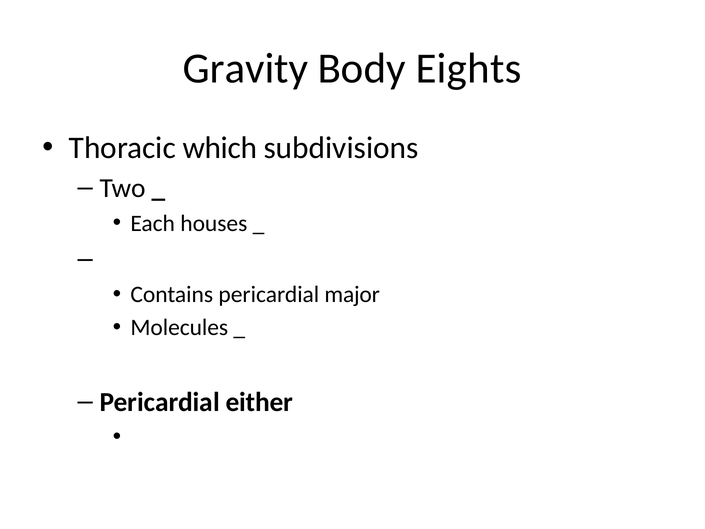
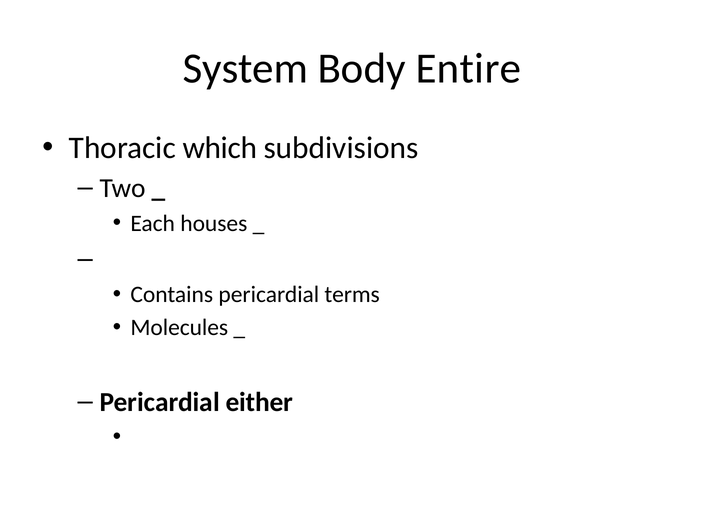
Gravity: Gravity -> System (245, 68)
Eights: Eights -> Entire (468, 68)
major: major -> terms (352, 295)
